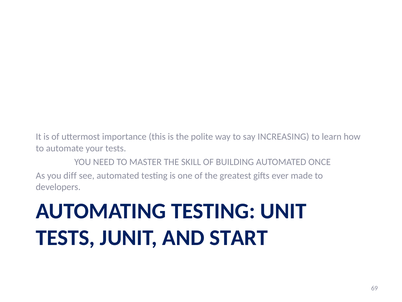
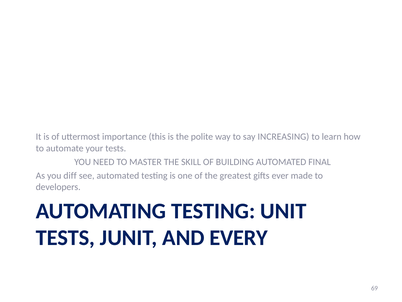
ONCE: ONCE -> FINAL (320, 162)
START: START -> EVERY (239, 238)
